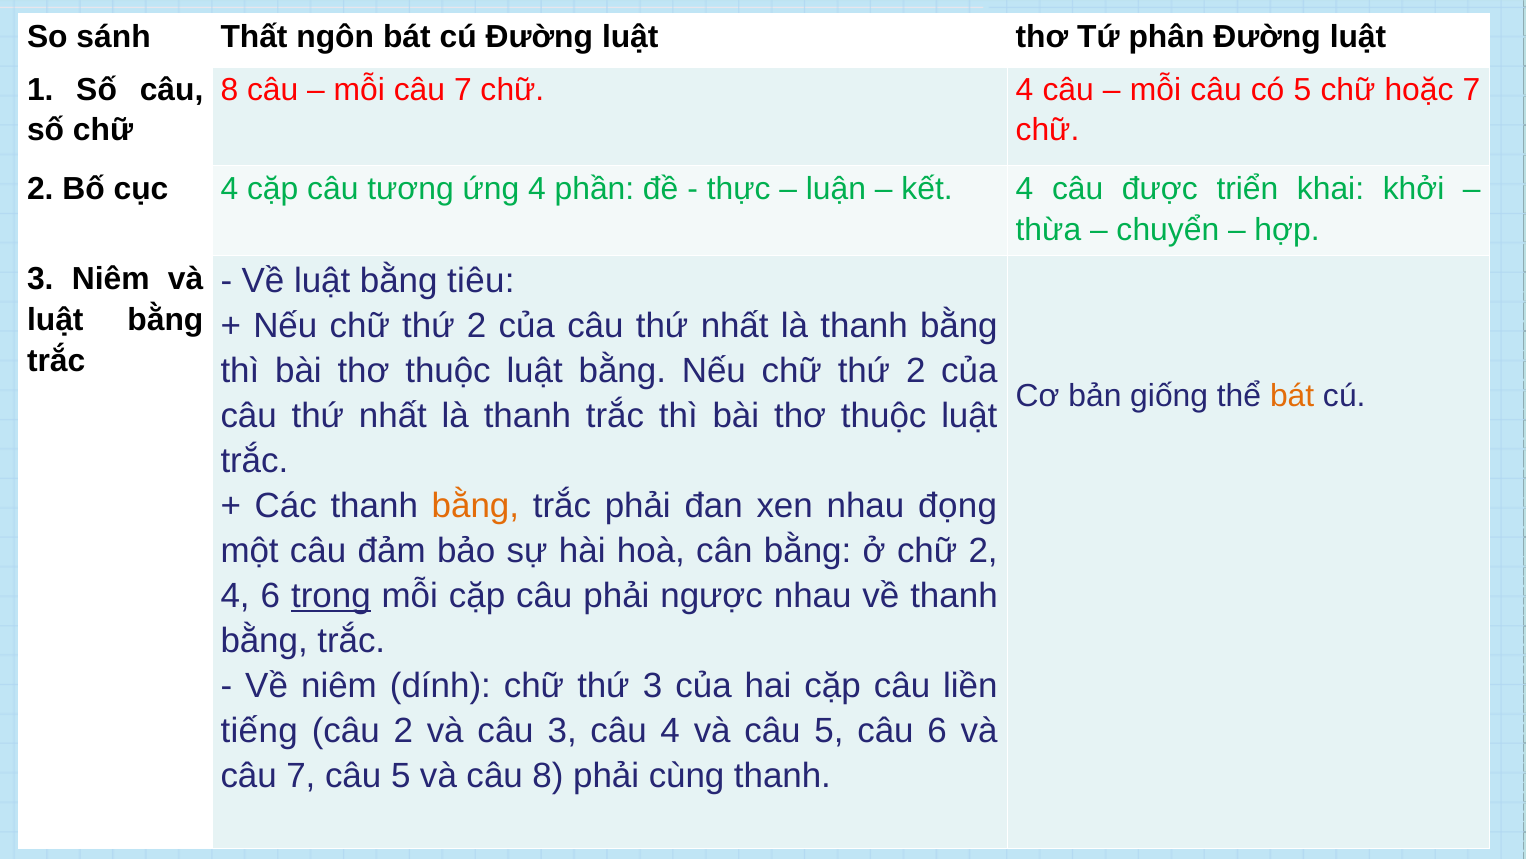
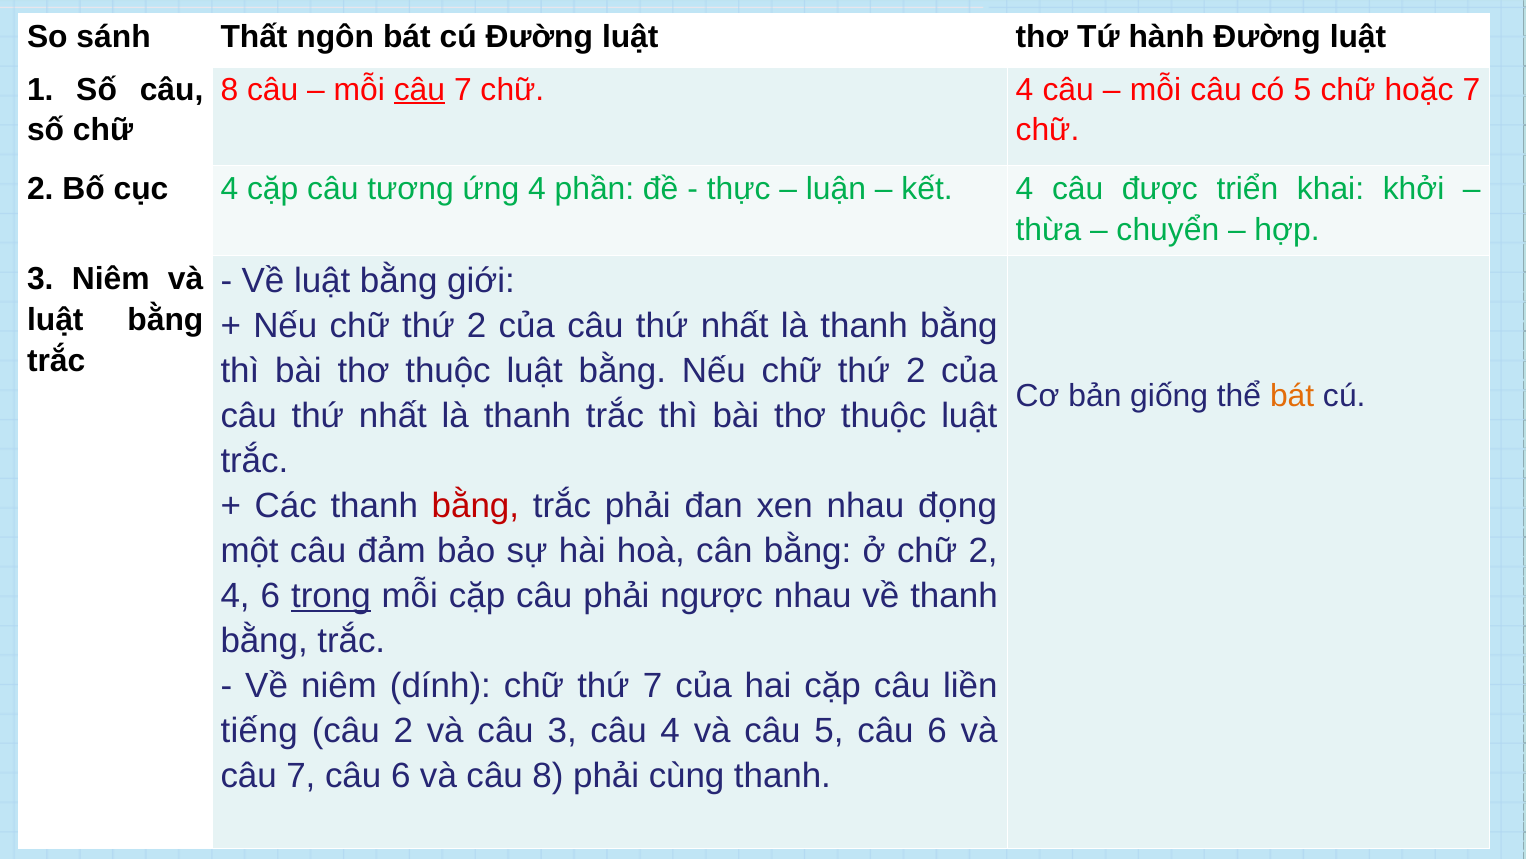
phân: phân -> hành (1166, 37)
câu underline: none -> present (419, 90)
tiêu: tiêu -> giới (481, 281)
bằng colour: orange -> red (475, 506)
thứ 3: 3 -> 7 (653, 686)
7 câu 5: 5 -> 6 (401, 776)
